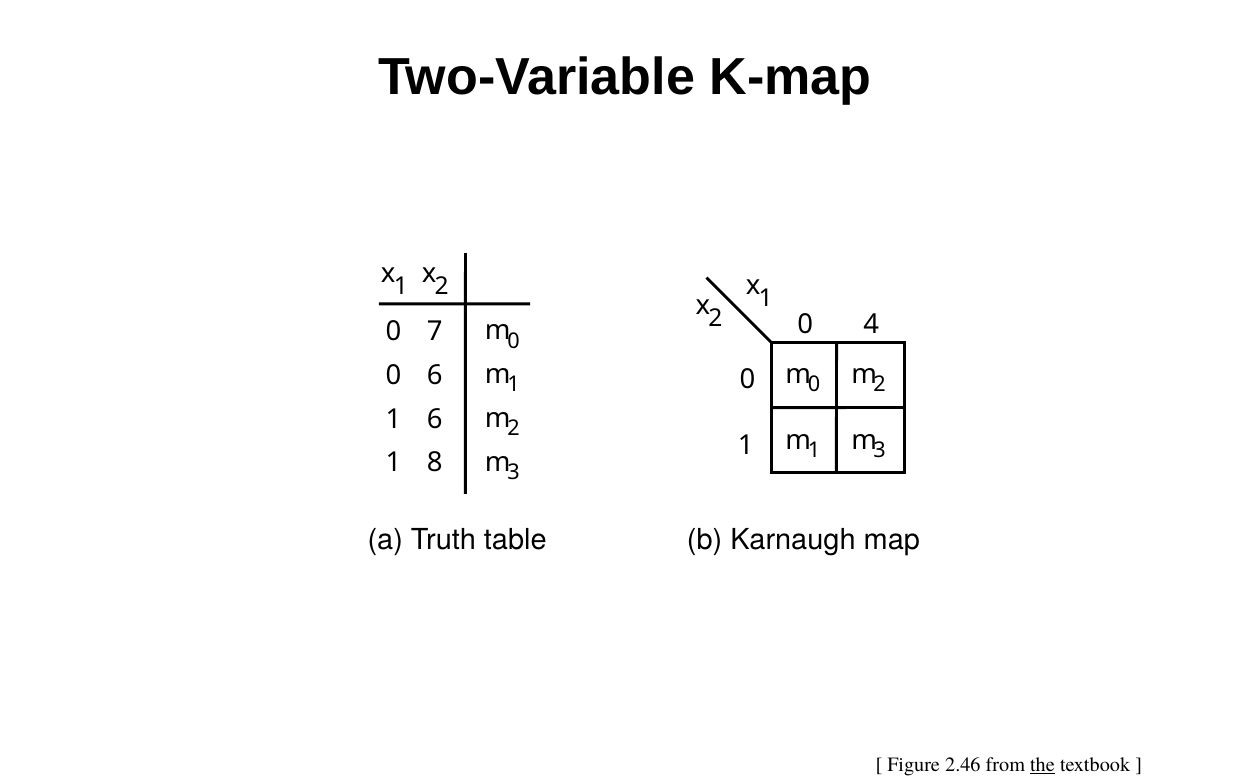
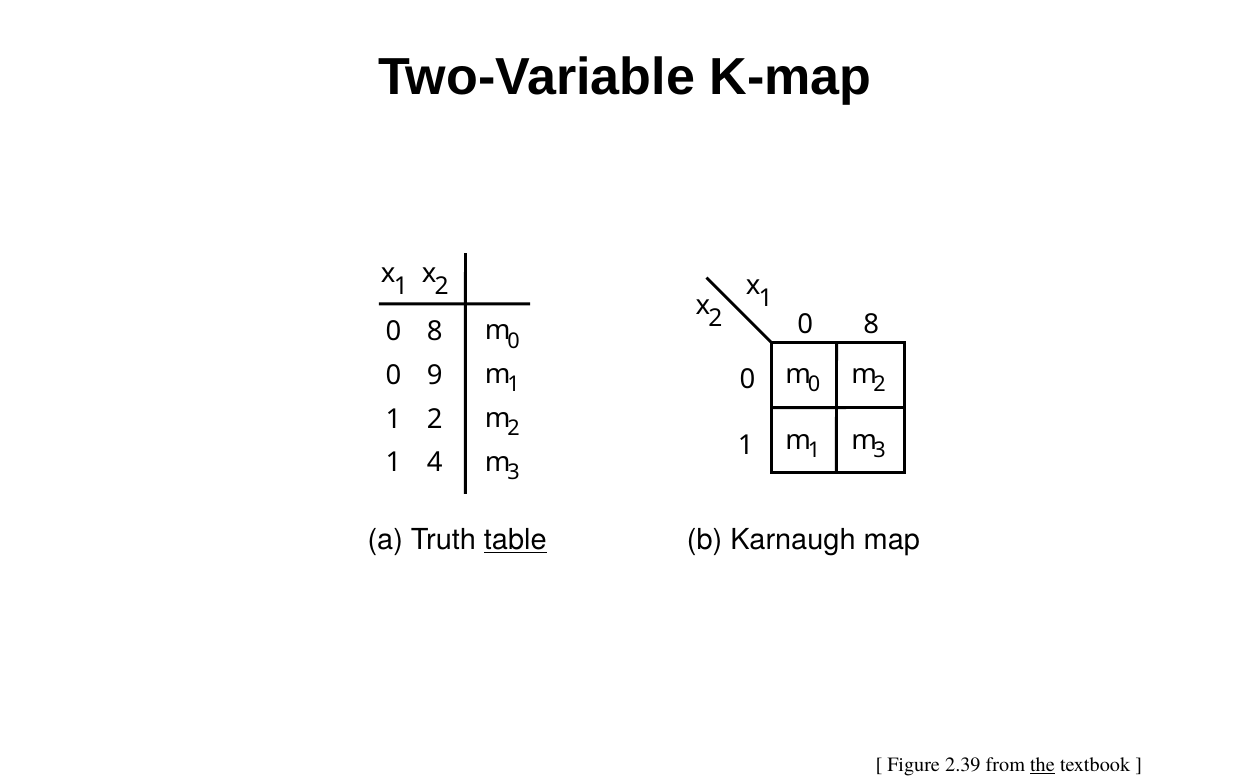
4: 4 -> 8 (871, 325)
7: 7 -> 8 (435, 331)
0 6: 6 -> 9 (435, 375)
1 6: 6 -> 2 (435, 419)
8: 8 -> 4 (435, 463)
table underline: none -> present (515, 540)
2.46: 2.46 -> 2.39 (963, 765)
